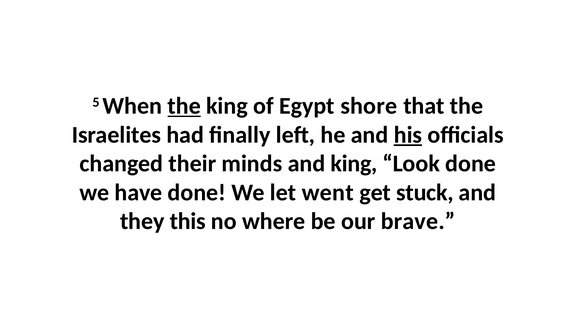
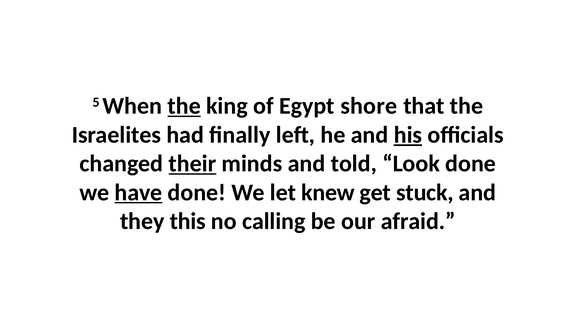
their underline: none -> present (192, 164)
and king: king -> told (354, 164)
have underline: none -> present (138, 192)
went: went -> knew (328, 192)
where: where -> calling (274, 221)
brave: brave -> afraid (418, 221)
